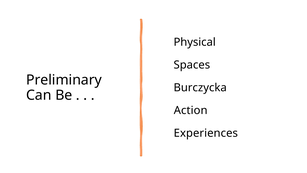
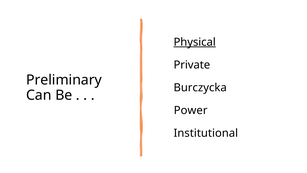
Physical underline: none -> present (195, 42)
Spaces: Spaces -> Private (192, 65)
Action: Action -> Power (191, 110)
Experiences: Experiences -> Institutional (206, 133)
